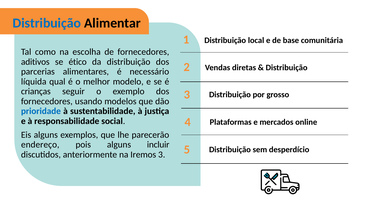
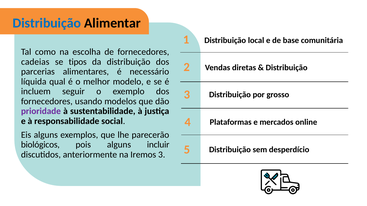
aditivos: aditivos -> cadeias (35, 62)
ético: ético -> tipos (78, 62)
crianças: crianças -> incluem (36, 92)
prioridade colour: blue -> purple (41, 111)
endereço: endereço -> biológicos (40, 145)
